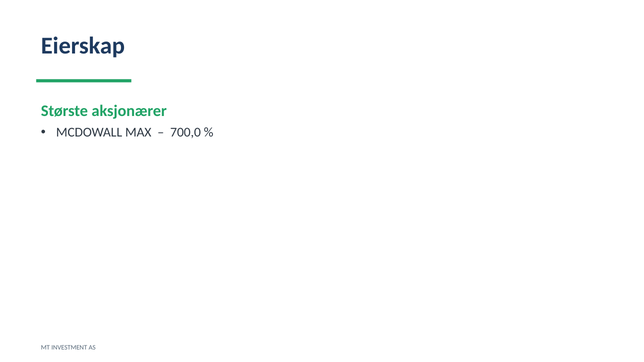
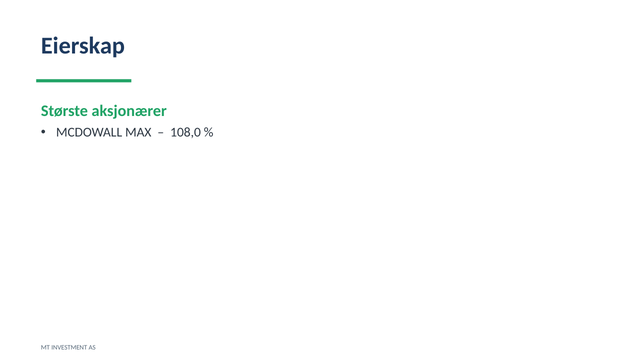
700,0: 700,0 -> 108,0 (186, 132)
